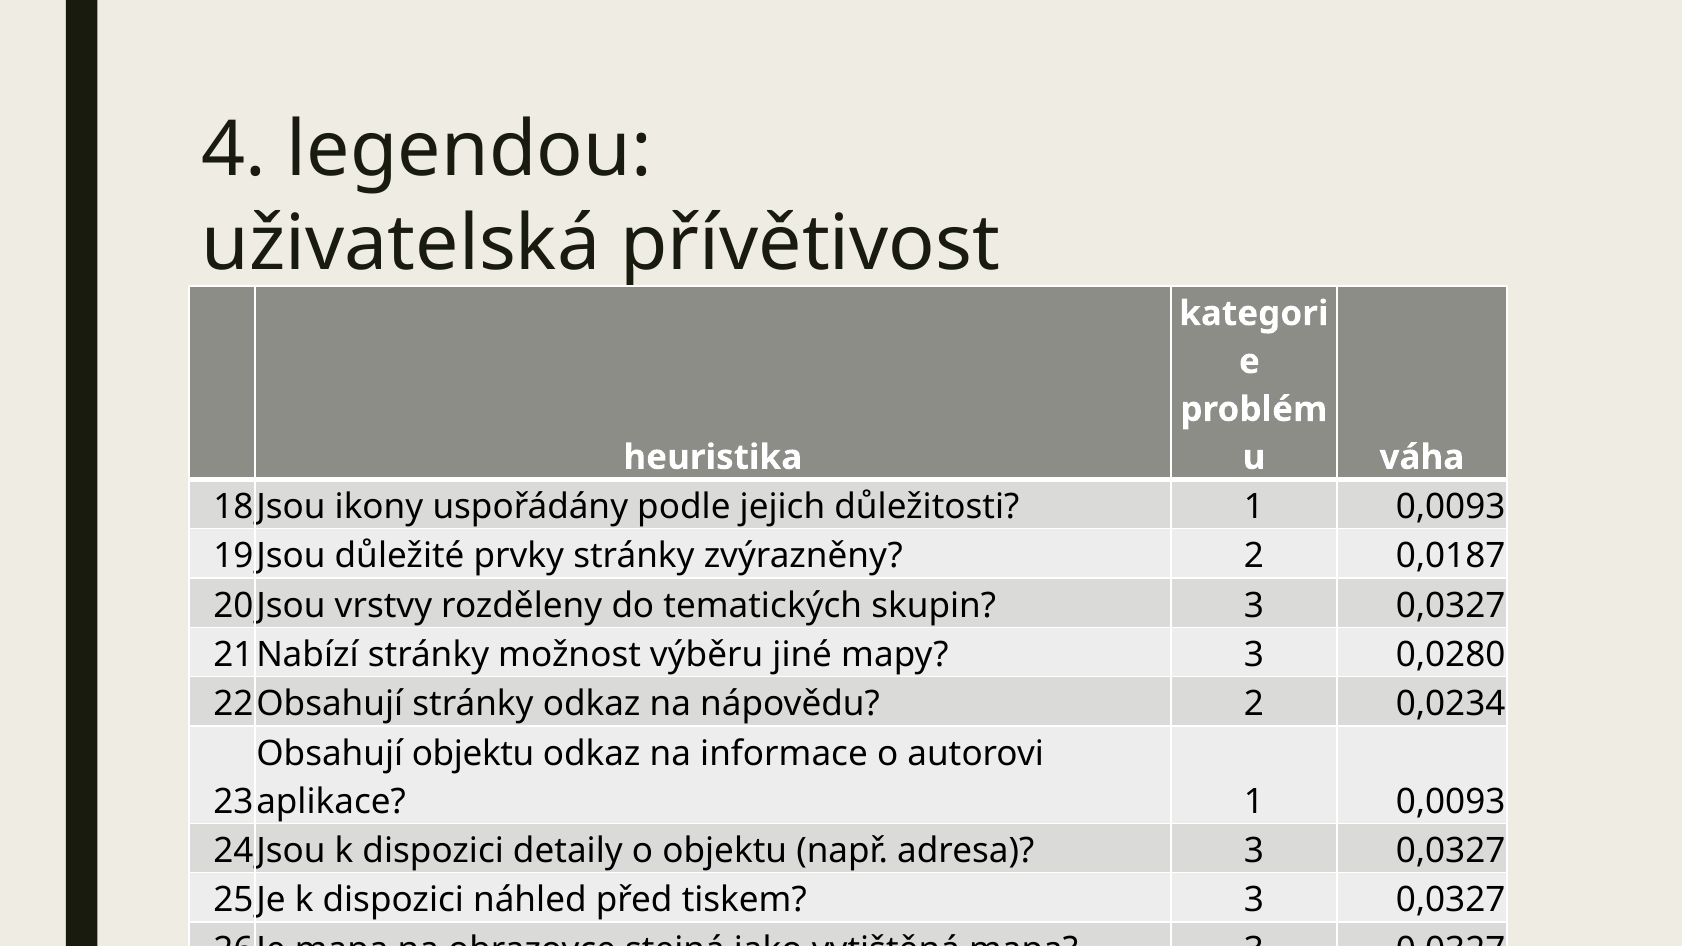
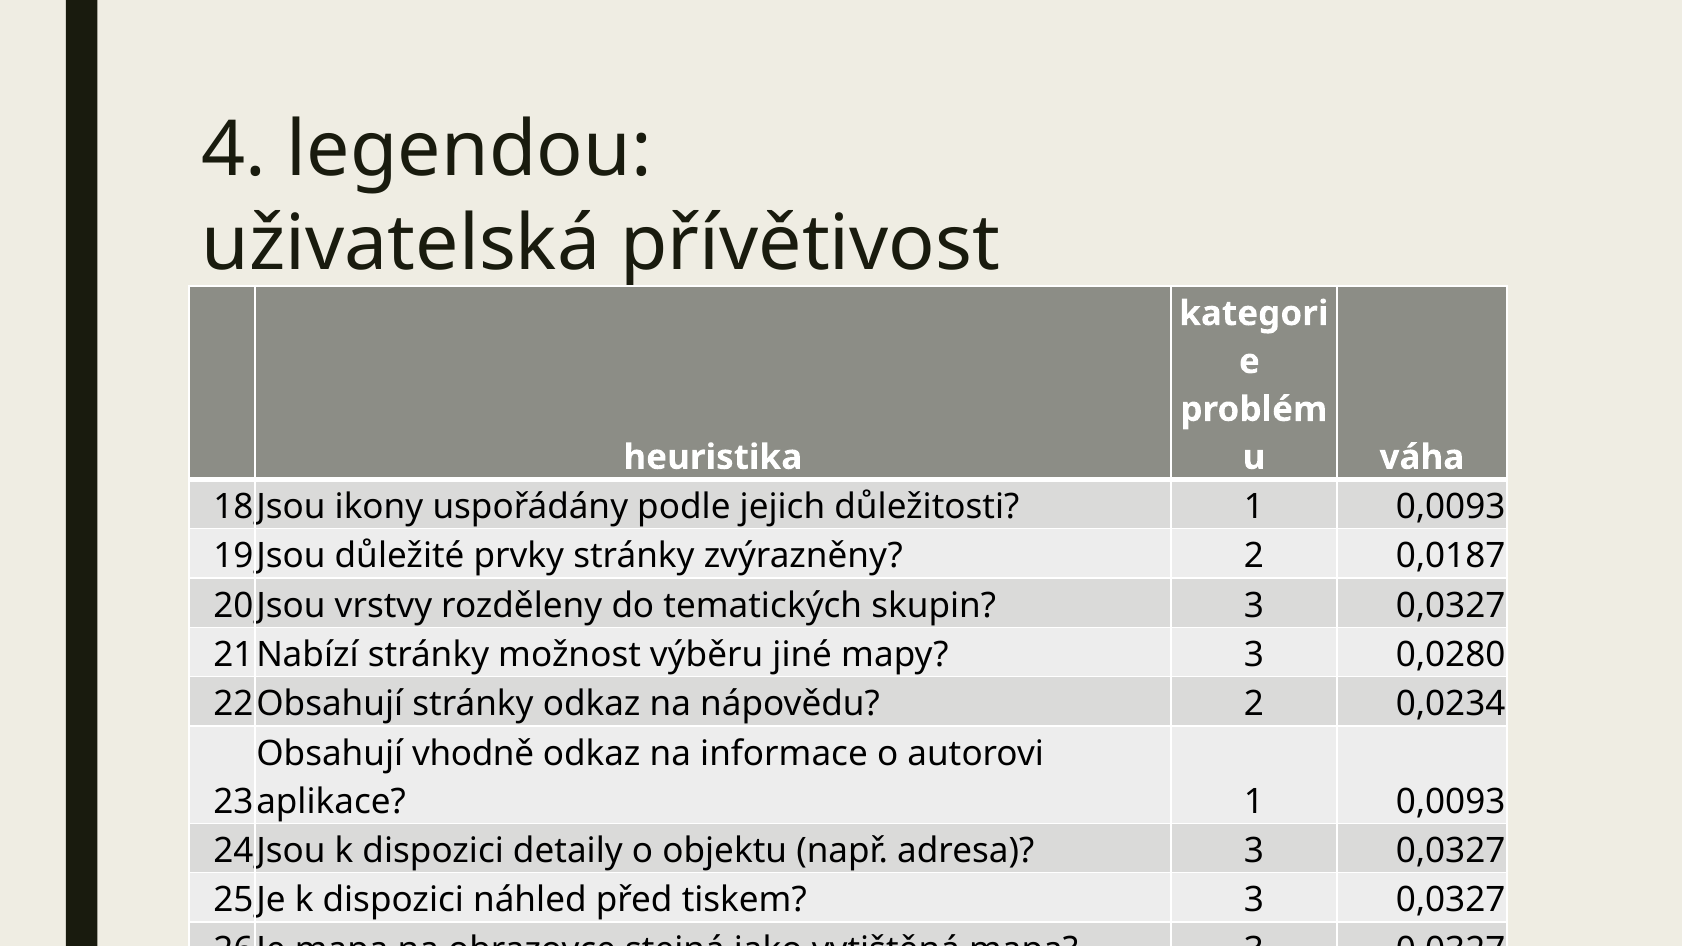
Obsahují objektu: objektu -> vhodně (473, 754)
